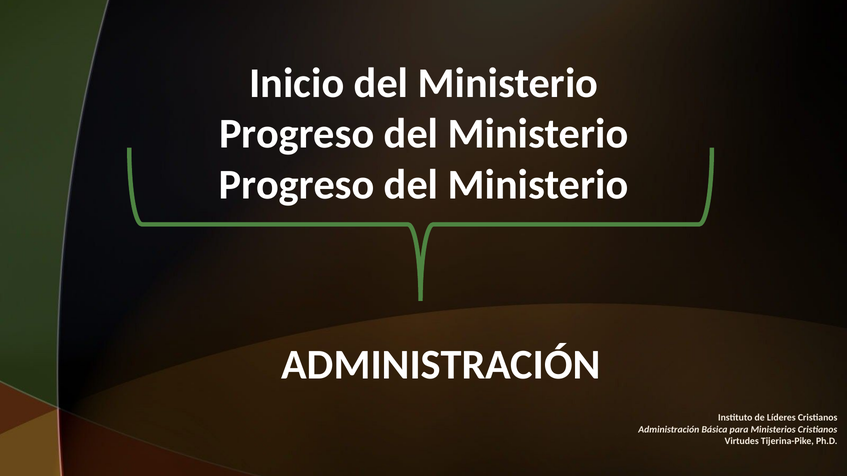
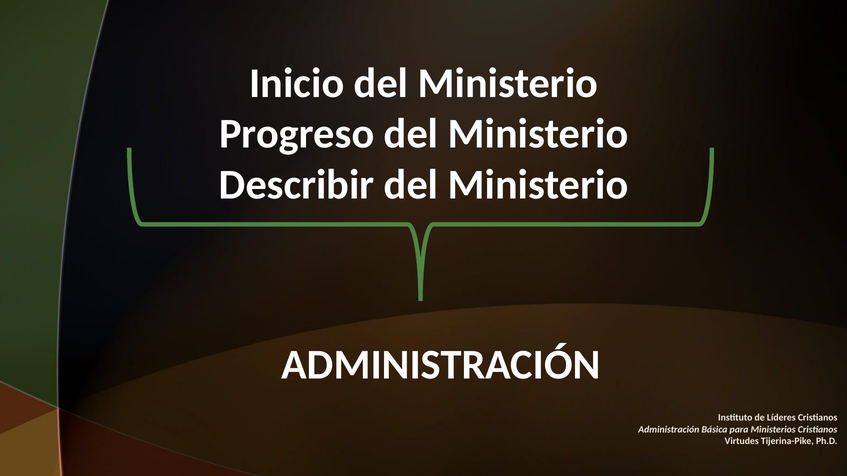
Progreso: Progreso -> Describir (297, 185)
